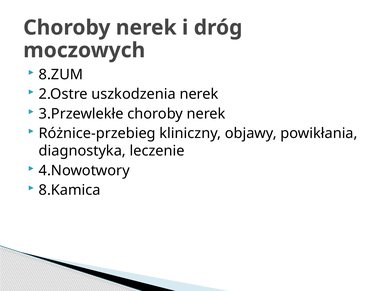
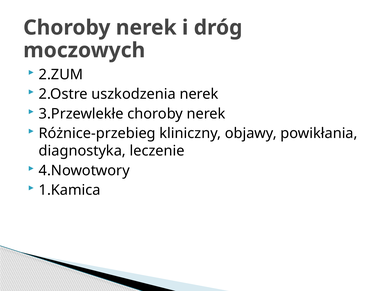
8.ZUM: 8.ZUM -> 2.ZUM (61, 75)
8.Kamica: 8.Kamica -> 1.Kamica (70, 190)
